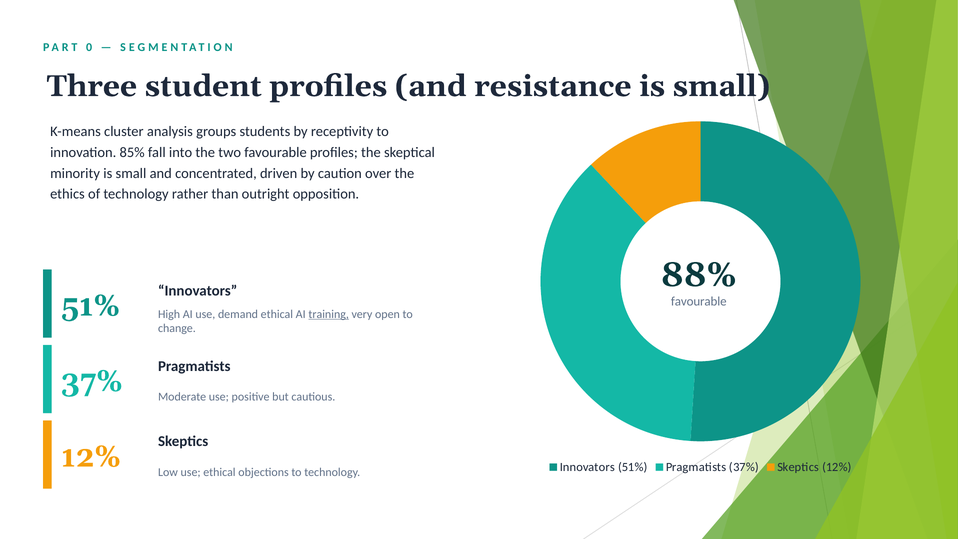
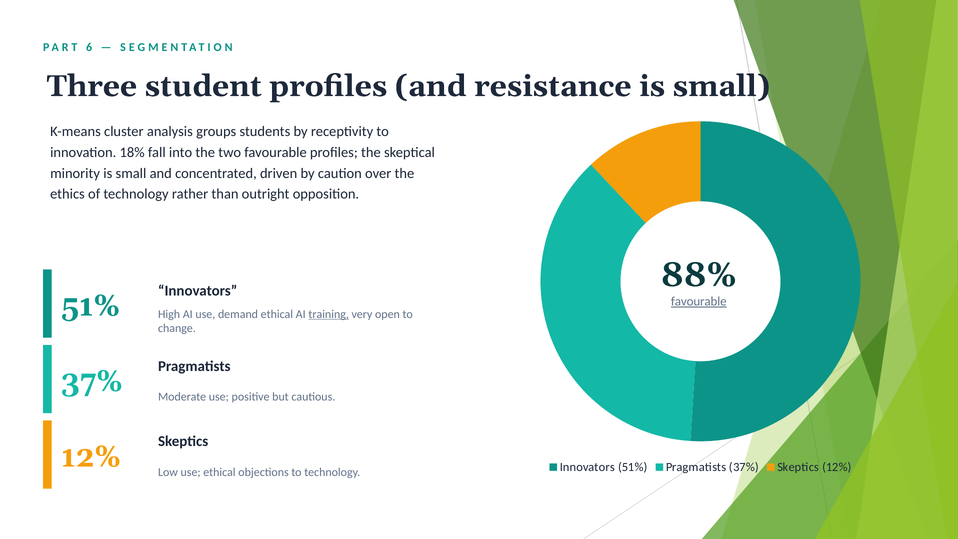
0: 0 -> 6 (89, 48)
85%: 85% -> 18% (132, 152)
favourable underline: none -> present (699, 301)
